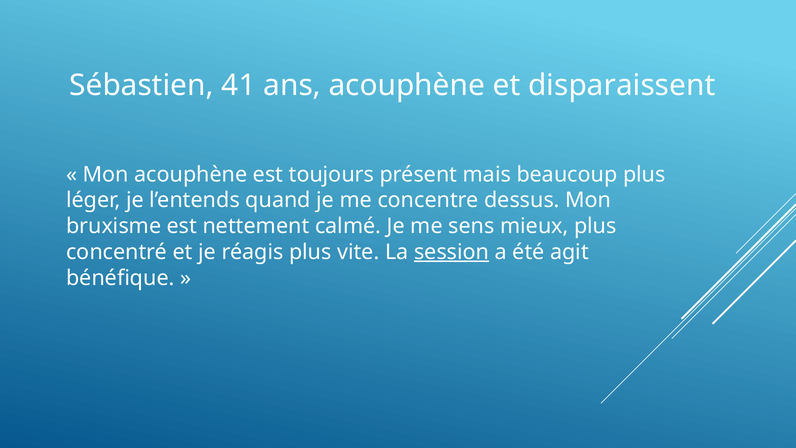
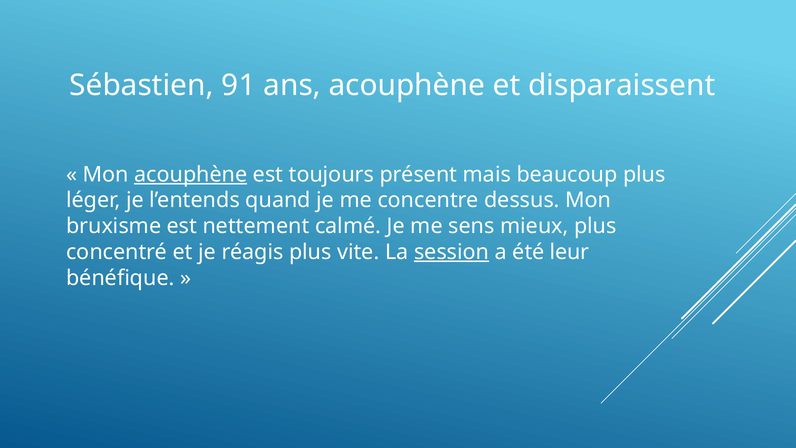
41: 41 -> 91 (239, 85)
acouphène underline: none -> present (191, 174)
agit: agit -> leur (570, 252)
